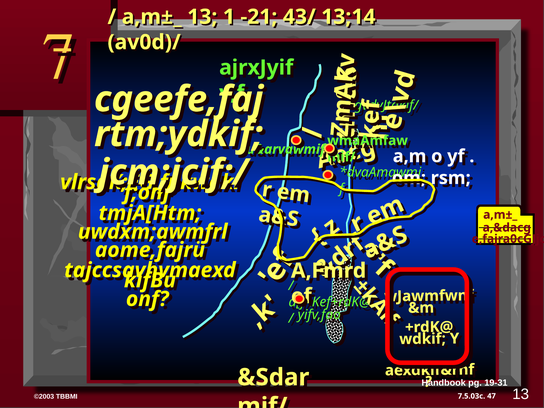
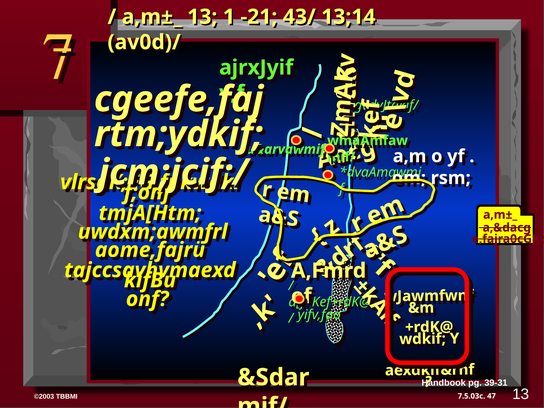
19-31: 19-31 -> 39-31 (496, 383)
